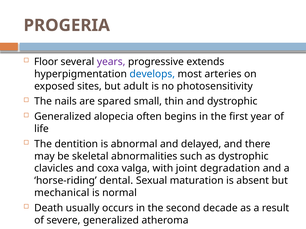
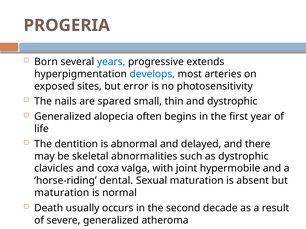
Floor: Floor -> Born (46, 62)
years colour: purple -> blue (111, 62)
adult: adult -> error (136, 86)
degradation: degradation -> hypermobile (230, 169)
mechanical: mechanical -> maturation (62, 193)
